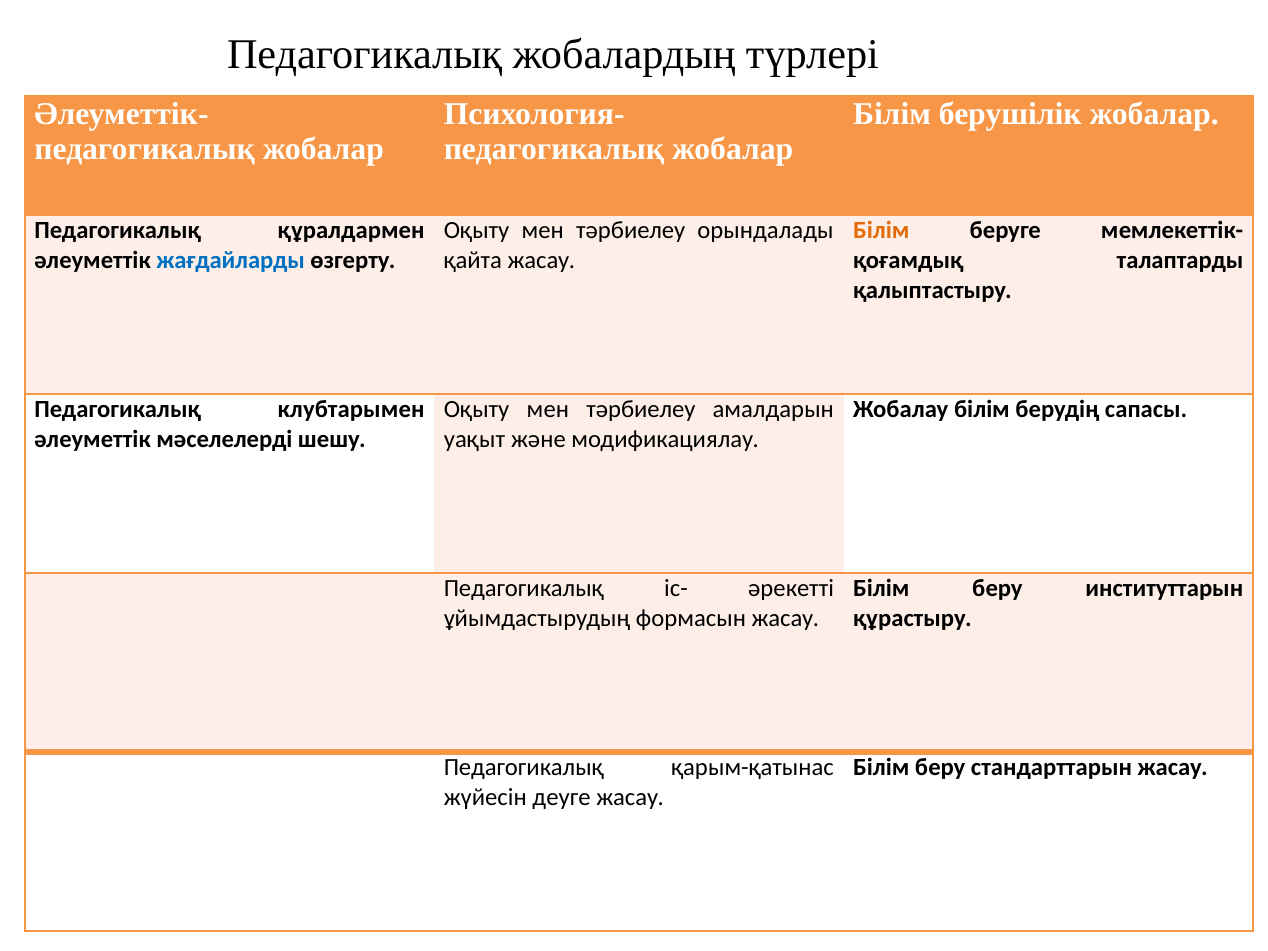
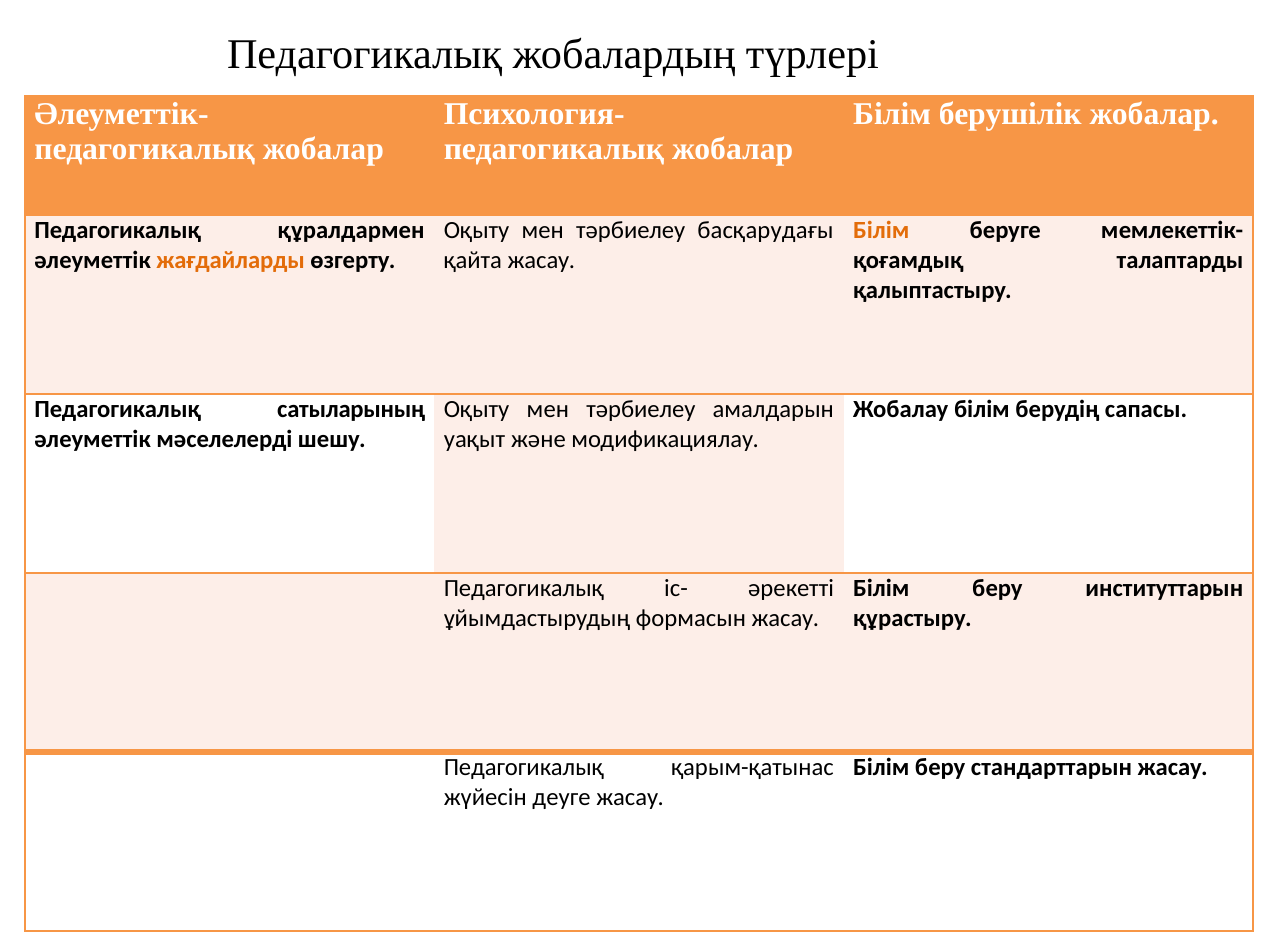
орындалады: орындалады -> басқарудағы (765, 231)
жағдайларды colour: blue -> orange (231, 261)
клубтарымен: клубтарымен -> сатыларының (351, 410)
